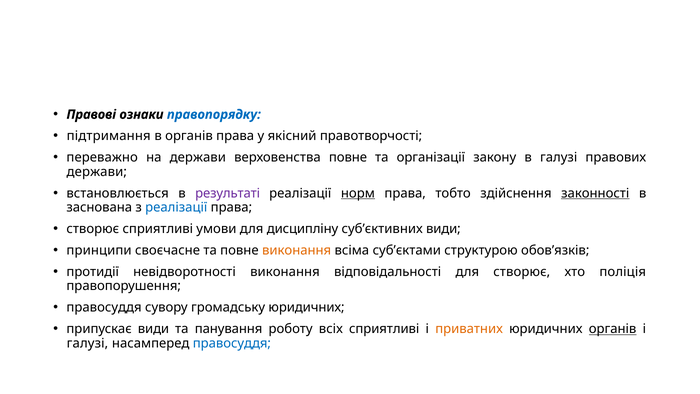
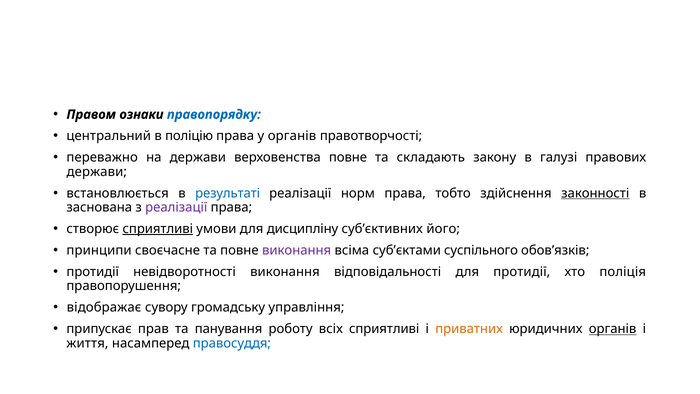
Правові: Правові -> Правом (91, 114)
підтримання: підтримання -> центральний (109, 136)
в органів: органів -> поліцію (189, 136)
у якісний: якісний -> органів (292, 136)
організації: організації -> складають (431, 157)
результаті colour: purple -> blue (228, 193)
норм underline: present -> none (358, 193)
реалізації colour: blue -> purple (176, 207)
сприятливі underline: none -> present (158, 229)
суб’єктивних види: види -> його (443, 229)
виконання colour: orange -> purple (297, 250)
структурою: структурою -> суспільного (481, 250)
для створює: створює -> протидії (522, 272)
правосуддя: правосуддя -> відображає (104, 307)
громадську юридичних: юридичних -> управління (306, 307)
припускає види: види -> прав (153, 329)
галузі: галузі -> життя (87, 343)
